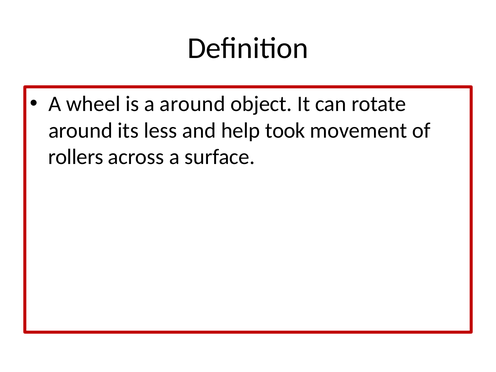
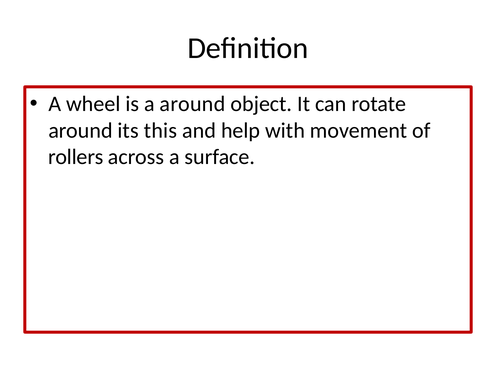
less: less -> this (160, 131)
took: took -> with (285, 131)
